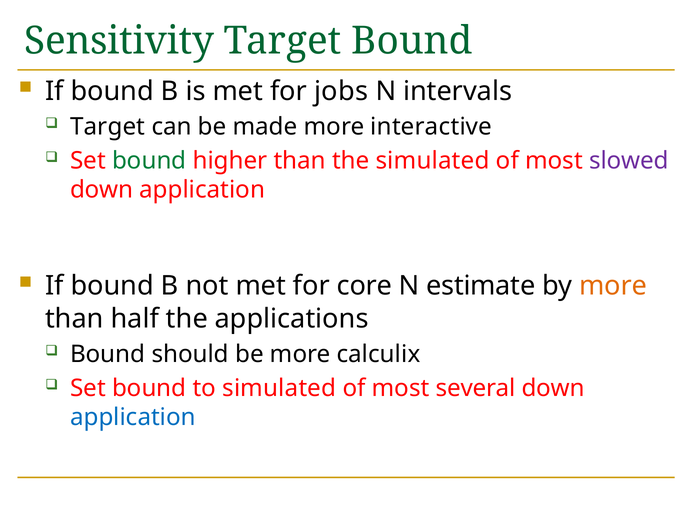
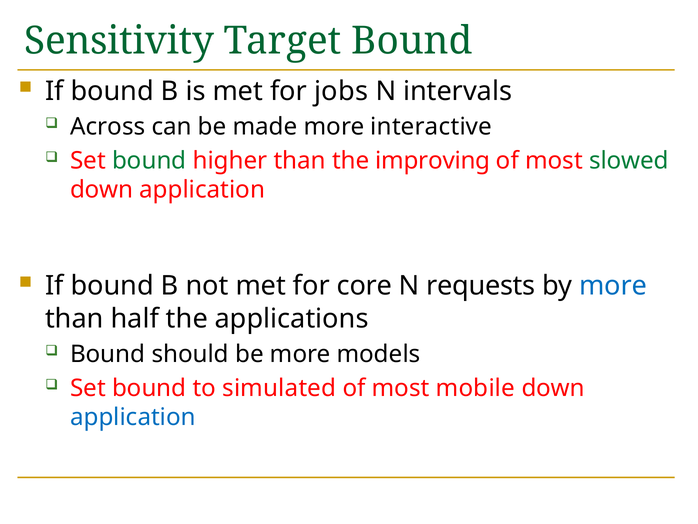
Target: Target -> Across (108, 127)
the simulated: simulated -> improving (433, 160)
slowed colour: purple -> green (629, 160)
estimate: estimate -> requests (481, 286)
more colour: orange -> blue (613, 286)
calculix: calculix -> models (379, 354)
several: several -> mobile (475, 388)
